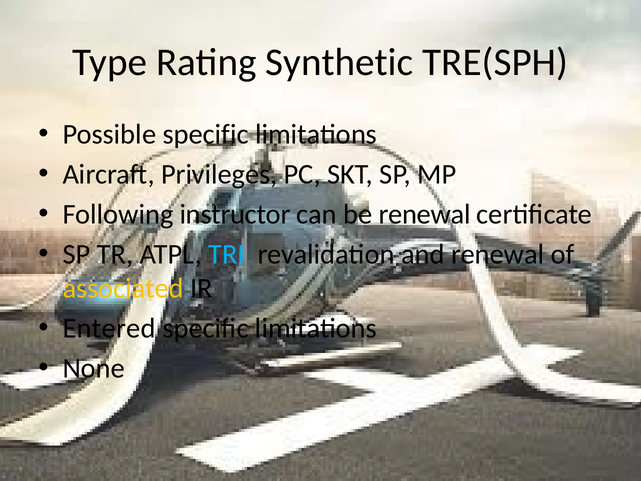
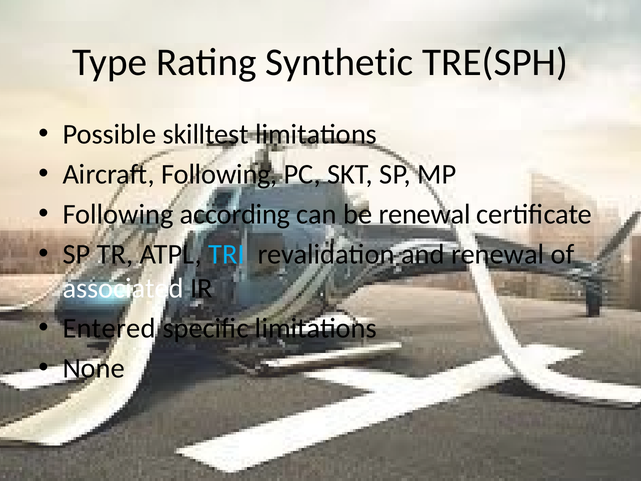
Possible specific: specific -> skilltest (206, 134)
Aircraft Privileges: Privileges -> Following (219, 174)
instructor: instructor -> according (235, 214)
associated colour: yellow -> white (123, 288)
